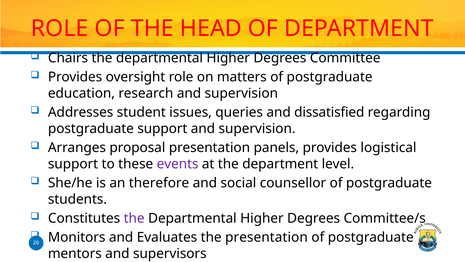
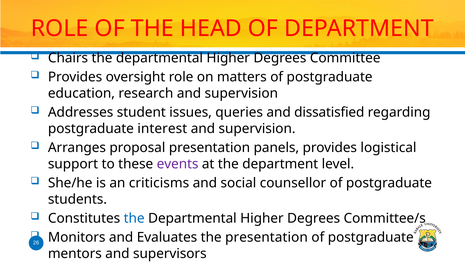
postgraduate support: support -> interest (162, 128)
therefore: therefore -> criticisms (159, 183)
the colour: purple -> blue (134, 218)
